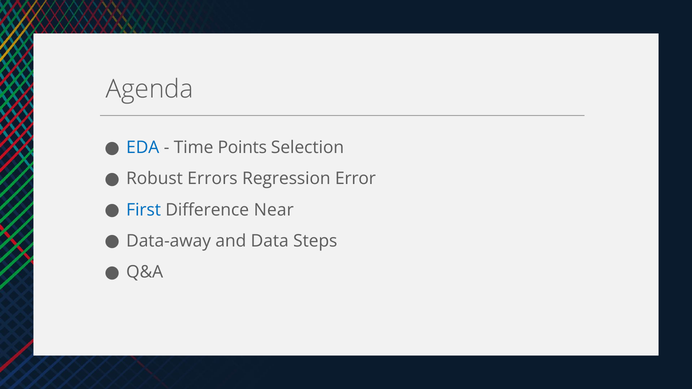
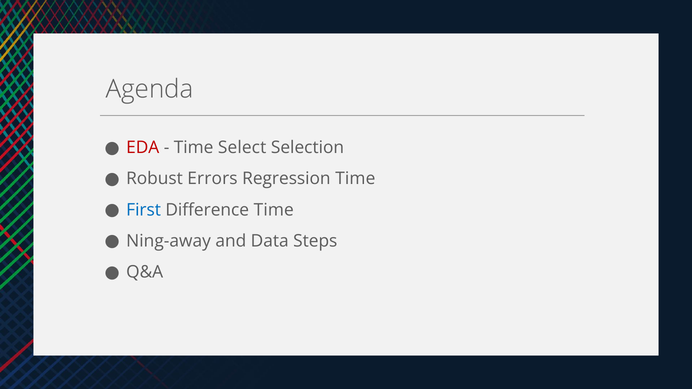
EDA colour: blue -> red (143, 148)
Points: Points -> Select (242, 148)
Regression Error: Error -> Time (355, 179)
Difference Near: Near -> Time (274, 210)
Data-away: Data-away -> Ning-away (169, 241)
